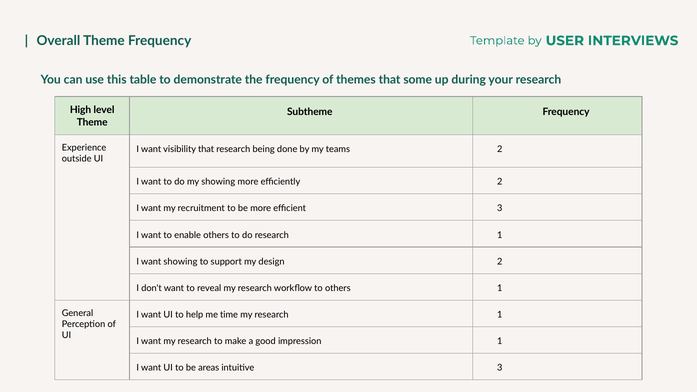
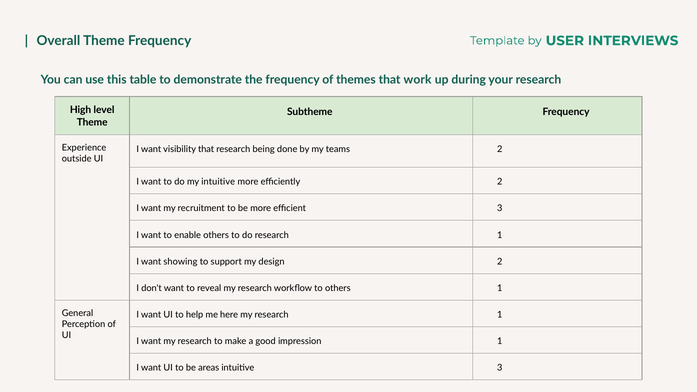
some: some -> work (418, 80)
my showing: showing -> intuitive (218, 182)
time: time -> here (229, 315)
